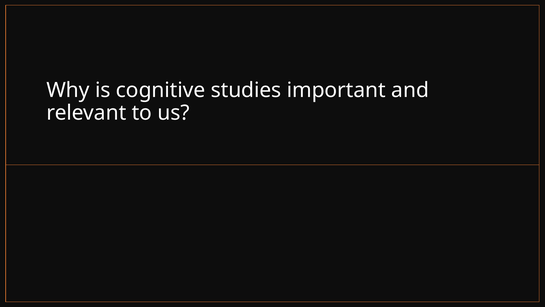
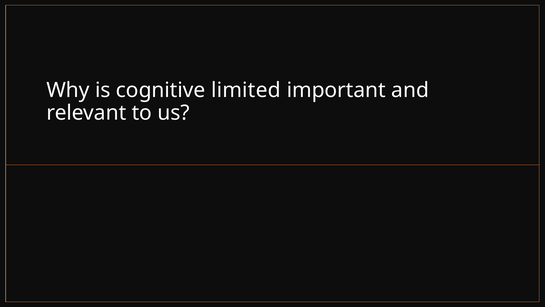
studies: studies -> limited (246, 90)
